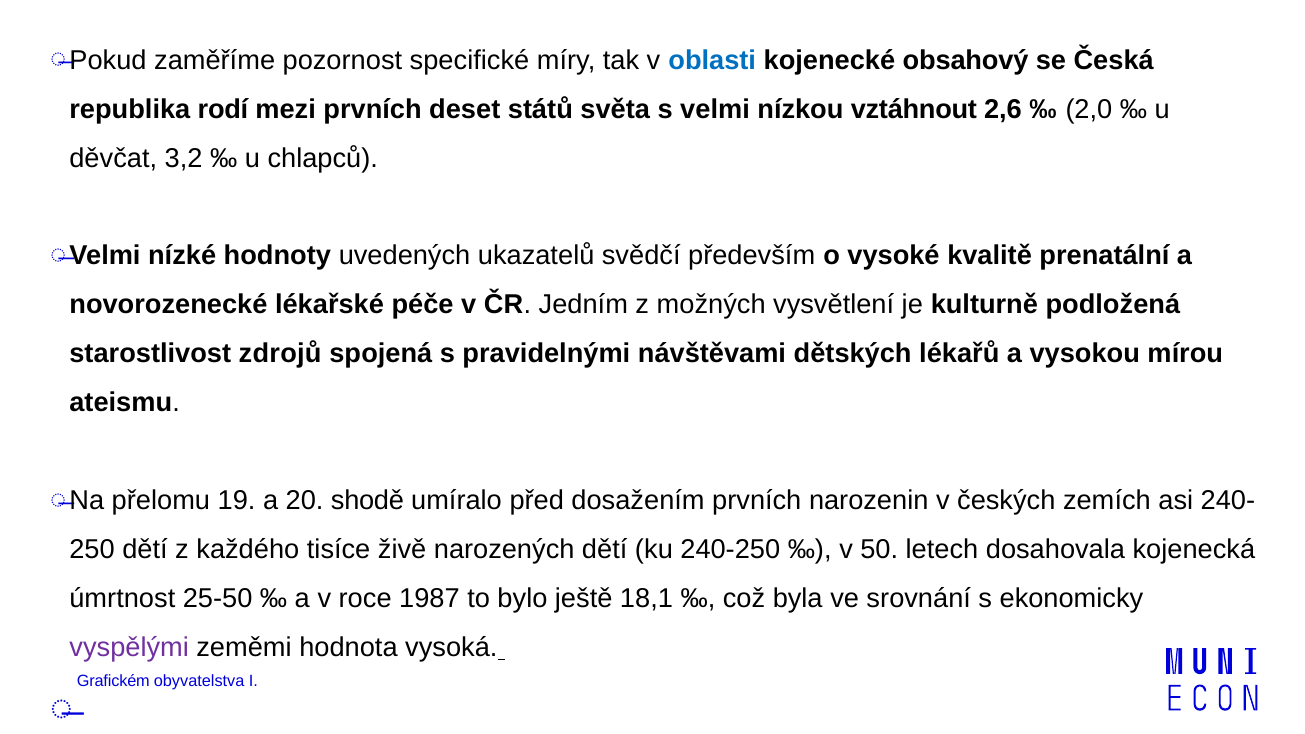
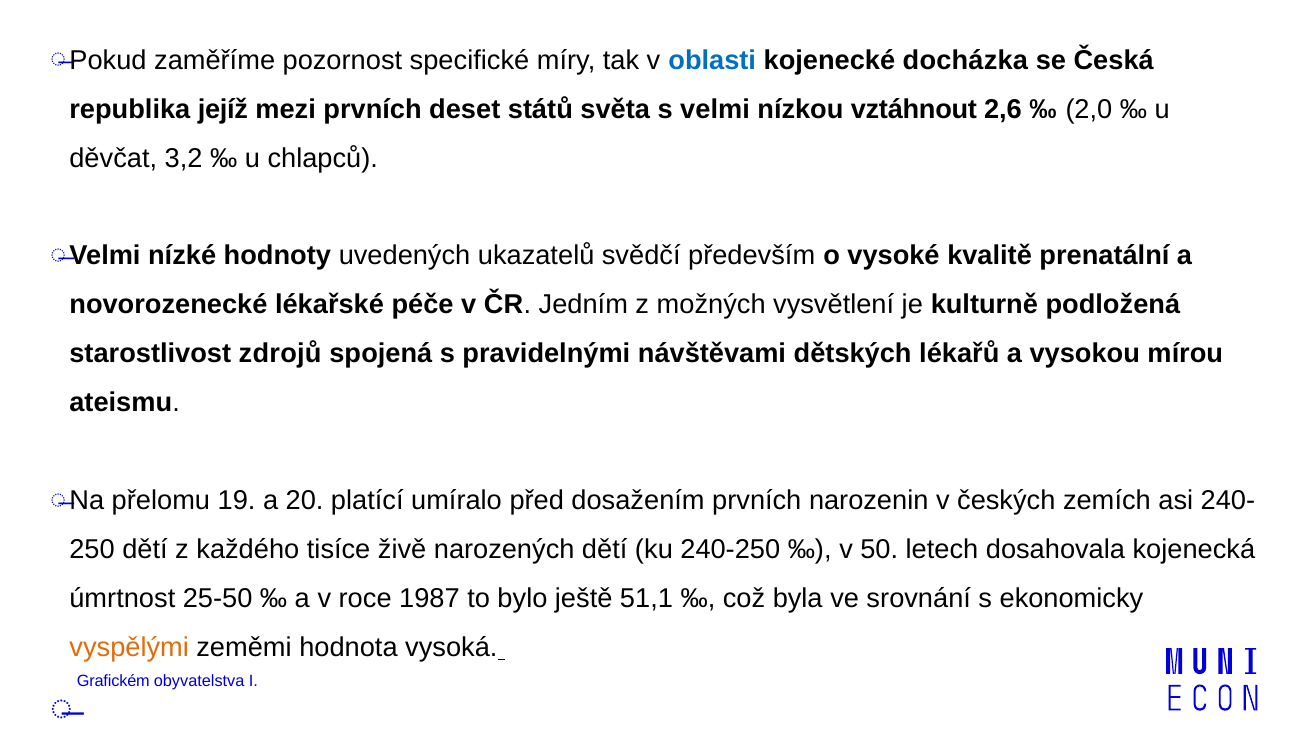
obsahový: obsahový -> docházka (965, 60)
rodí: rodí -> jejíž (223, 109)
shodě: shodě -> platící (367, 501)
18,1: 18,1 -> 51,1 (646, 599)
vyspělými colour: purple -> orange (129, 647)
